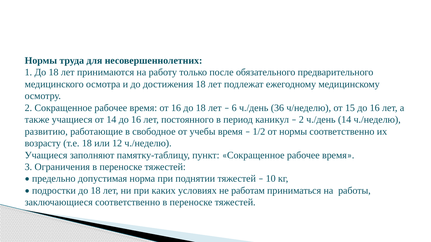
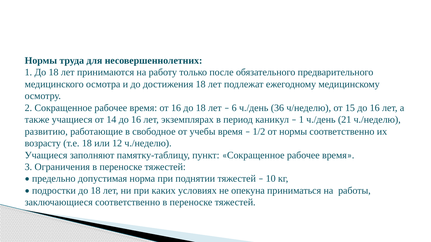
постоянного: постоянного -> экземплярах (187, 120)
2: 2 -> 1 (301, 120)
ч./день 14: 14 -> 21 (345, 120)
работам: работам -> опекуна (248, 191)
